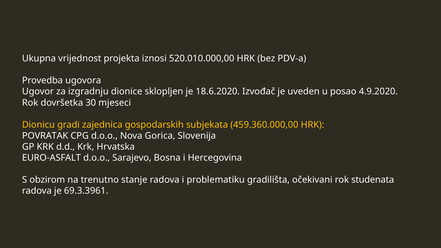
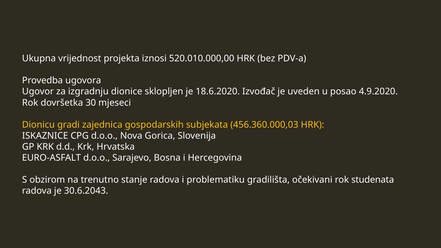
459.360.000,00: 459.360.000,00 -> 456.360.000,03 (264, 125)
POVRATAK: POVRATAK -> ISKAZNICE (45, 136)
69.3.3961: 69.3.3961 -> 30.6.2043 (86, 191)
